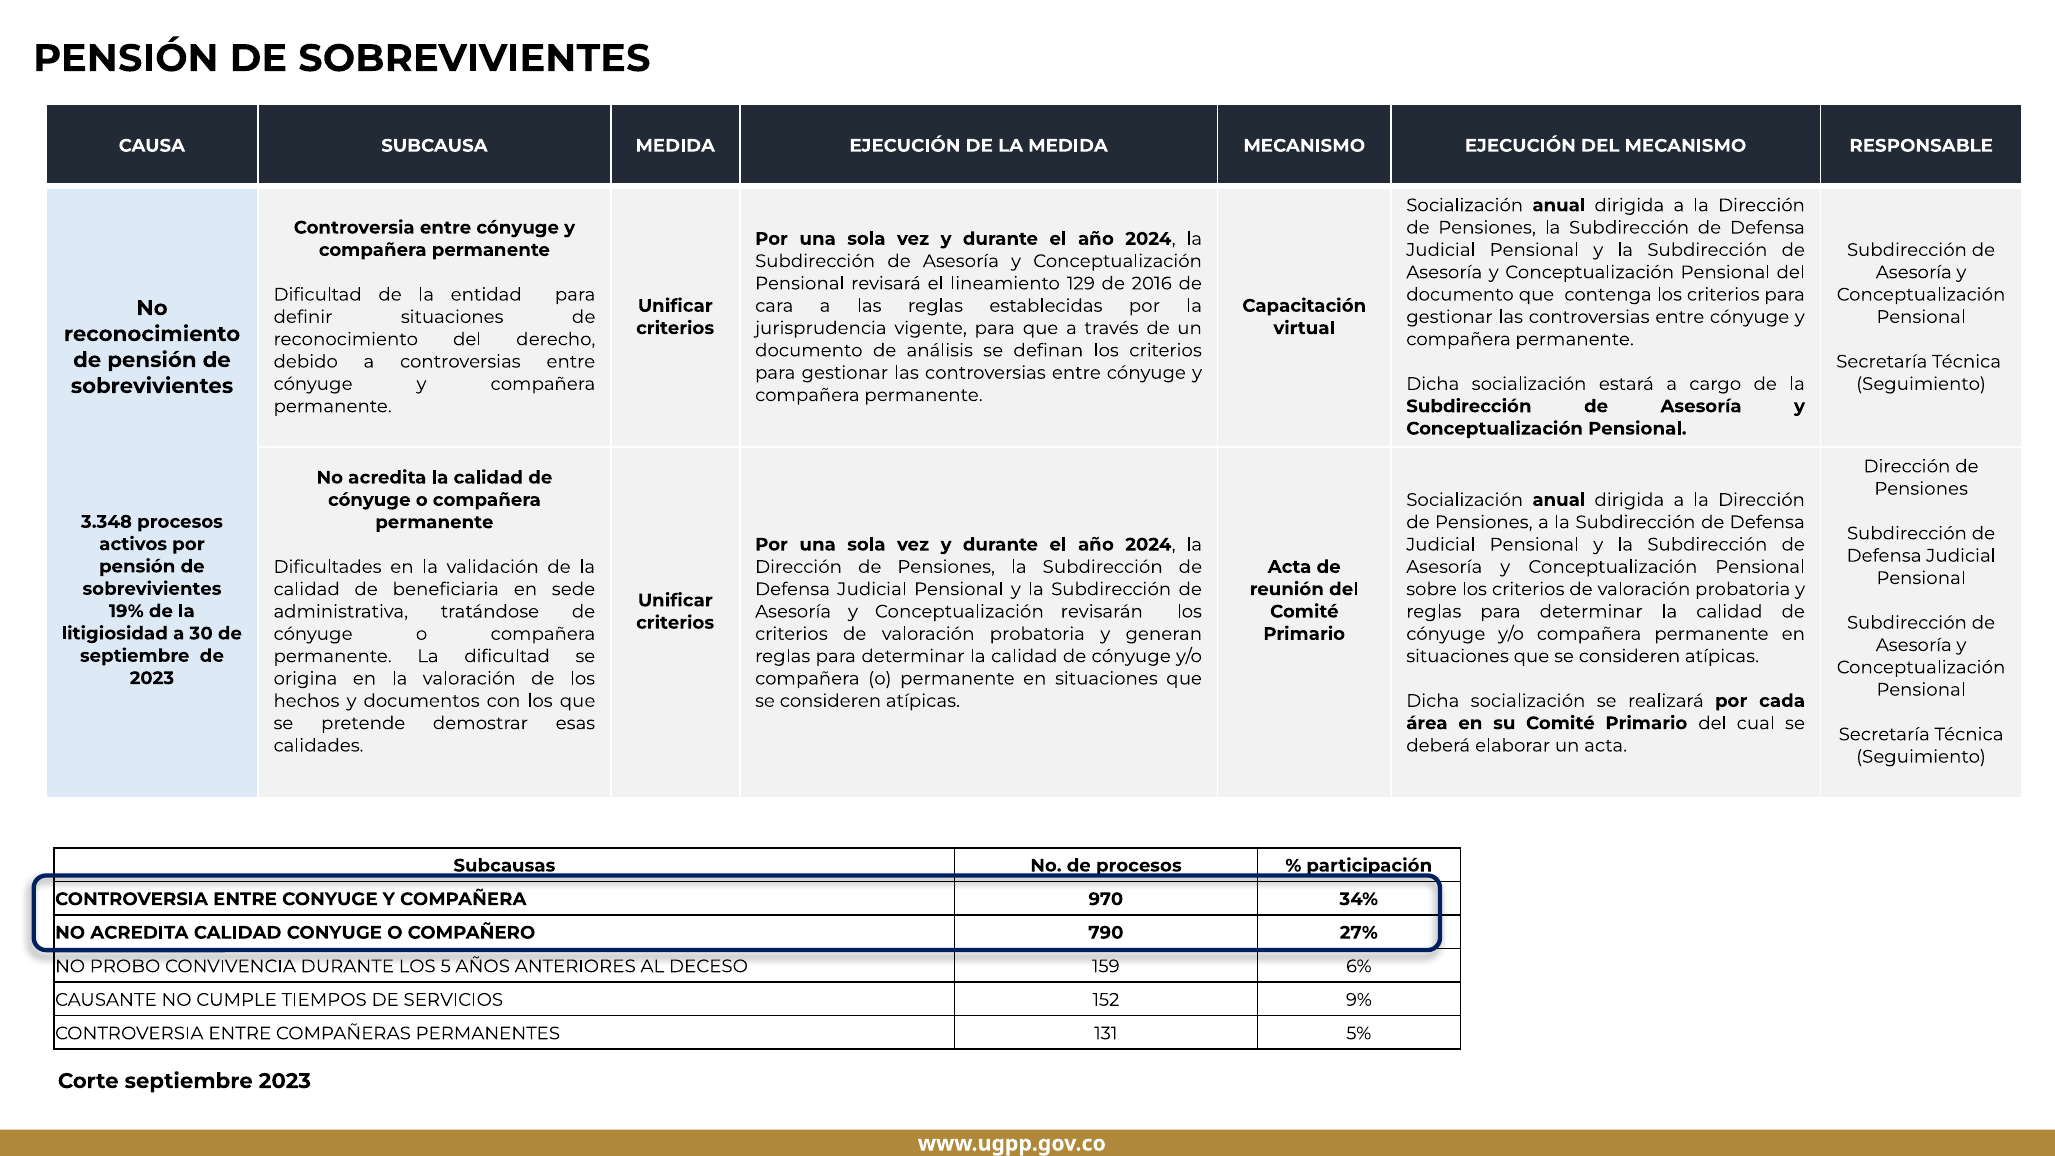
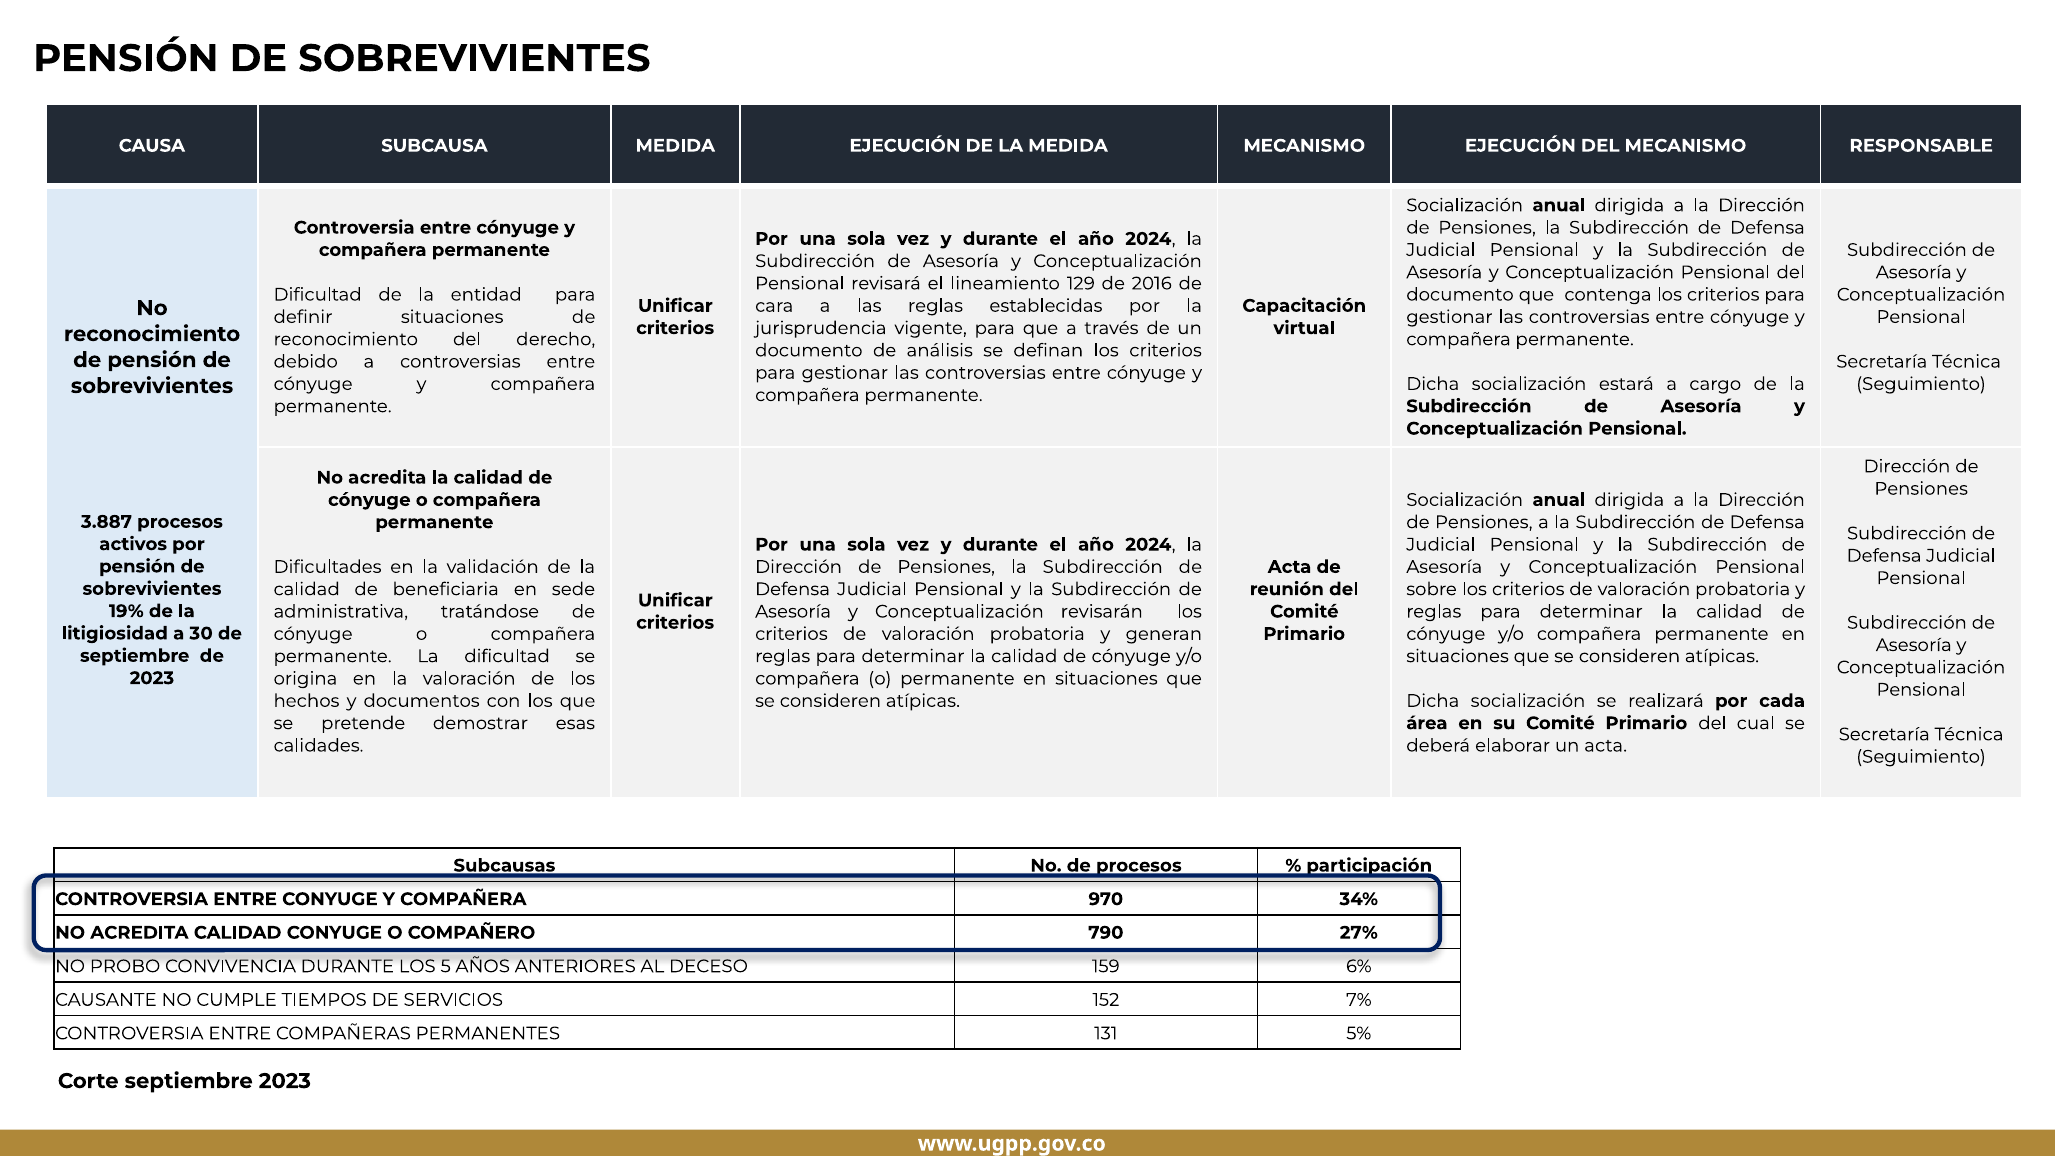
3.348: 3.348 -> 3.887 (106, 522)
9%: 9% -> 7% (1359, 1000)
